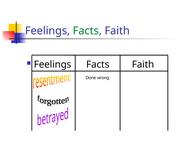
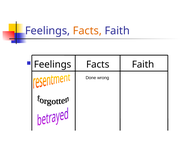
Facts colour: green -> orange (87, 31)
